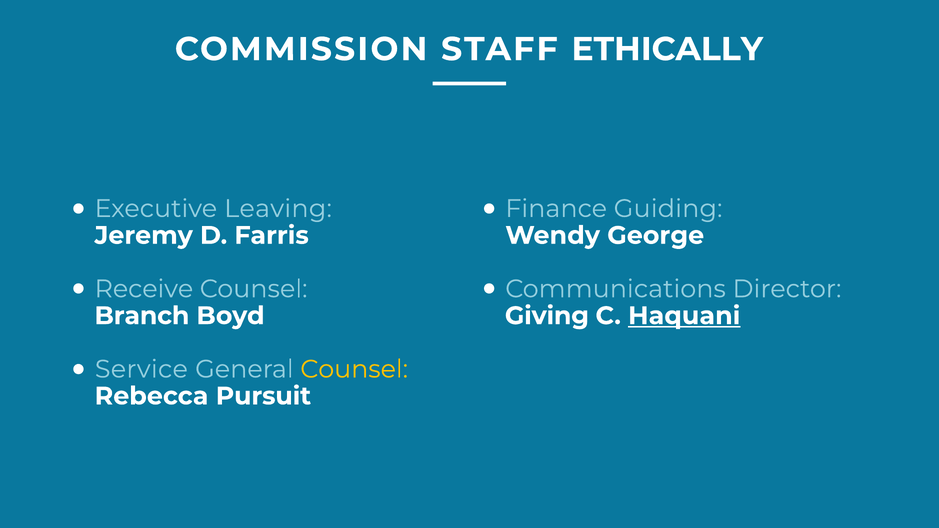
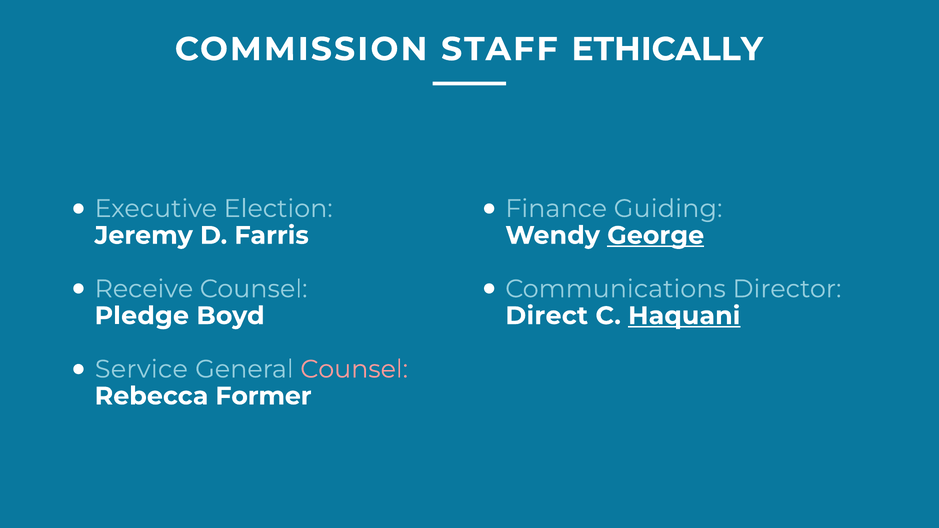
Leaving: Leaving -> Election (278, 209)
George underline: none -> present (656, 236)
Branch: Branch -> Pledge (142, 316)
Giving: Giving -> Direct (547, 316)
Counsel colour: yellow -> pink (354, 369)
Pursuit: Pursuit -> Former (263, 396)
